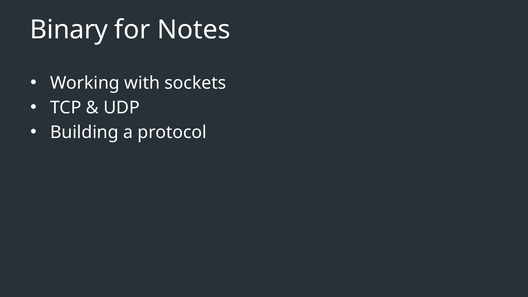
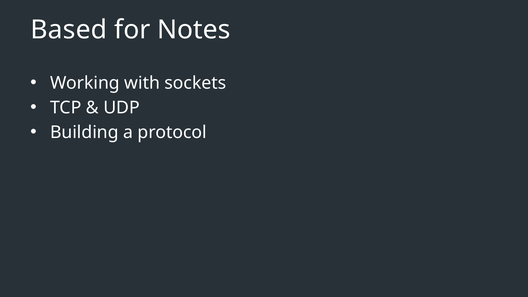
Binary: Binary -> Based (69, 30)
